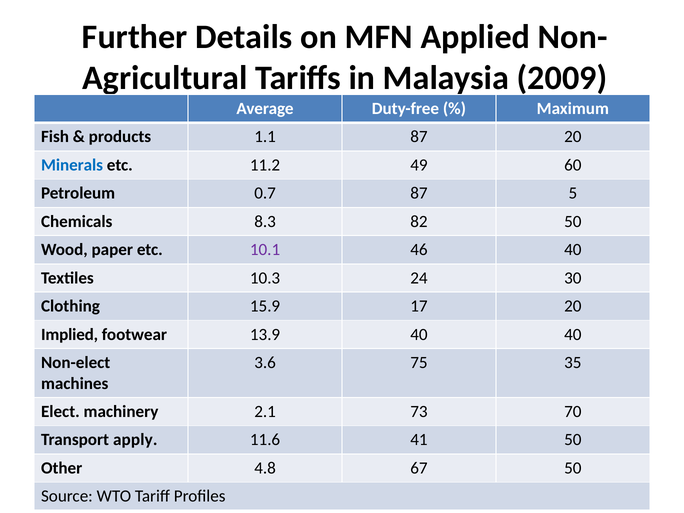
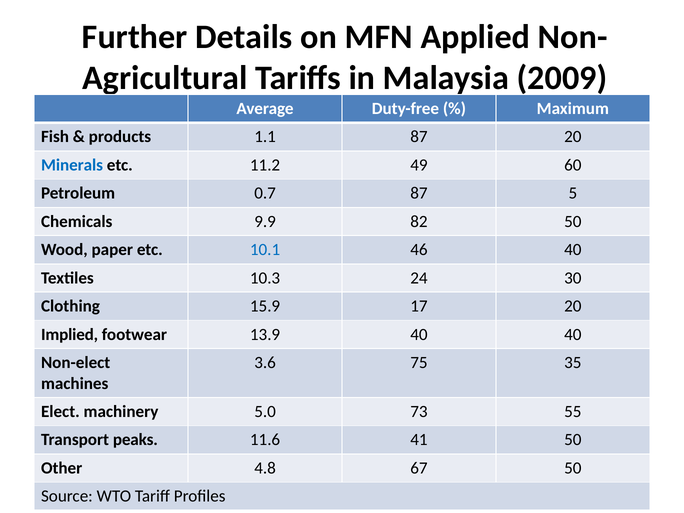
8.3: 8.3 -> 9.9 (265, 221)
10.1 colour: purple -> blue (265, 250)
2.1: 2.1 -> 5.0 (265, 412)
70: 70 -> 55 (573, 412)
apply: apply -> peaks (135, 440)
